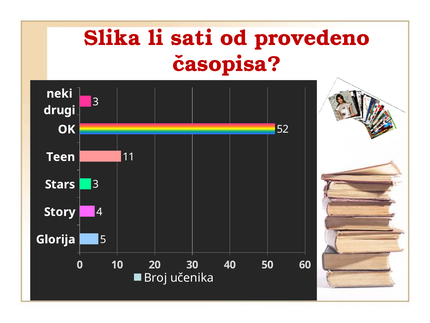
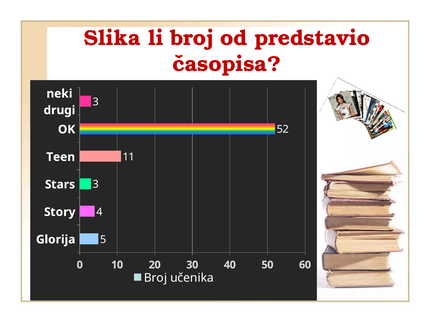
li sati: sati -> broj (192, 38)
provedeno: provedeno -> predstavio (312, 38)
